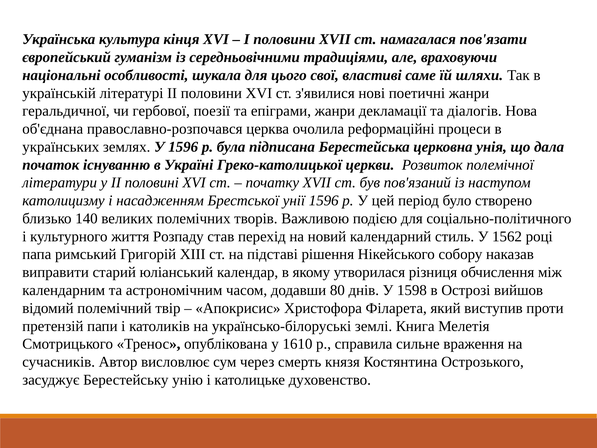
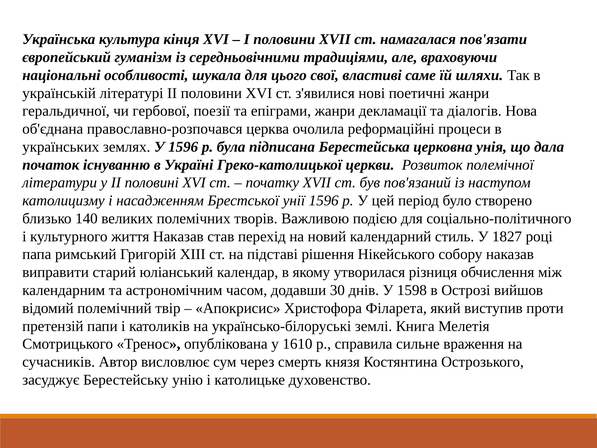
життя Розпаду: Розпаду -> Наказав (178, 236)
1562: 1562 -> 1827 (507, 236)
80: 80 -> 30 (337, 290)
